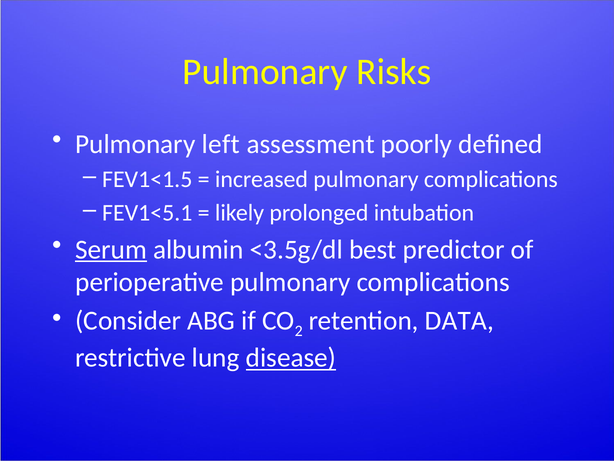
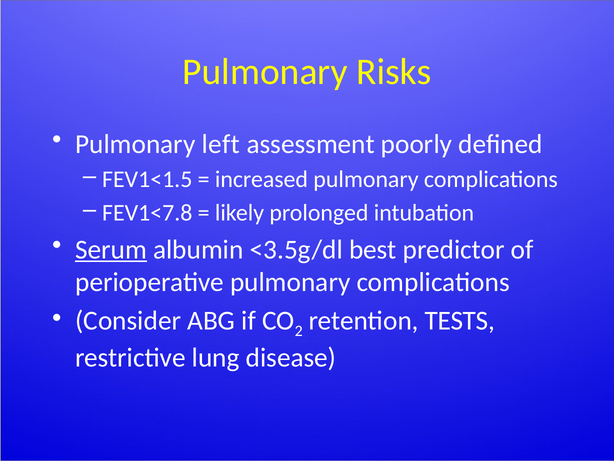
FEV1<5.1: FEV1<5.1 -> FEV1<7.8 (147, 213)
DATA: DATA -> TESTS (460, 320)
disease underline: present -> none (291, 358)
